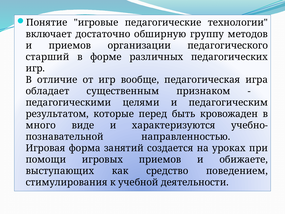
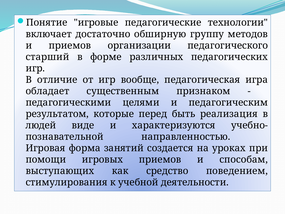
кровожаден: кровожаден -> реализация (229, 114)
много: много -> людей (41, 125)
обижаете: обижаете -> способам (244, 159)
